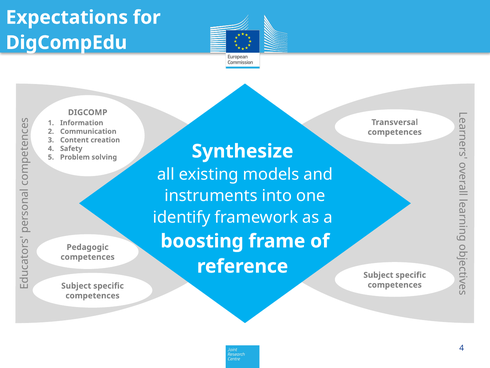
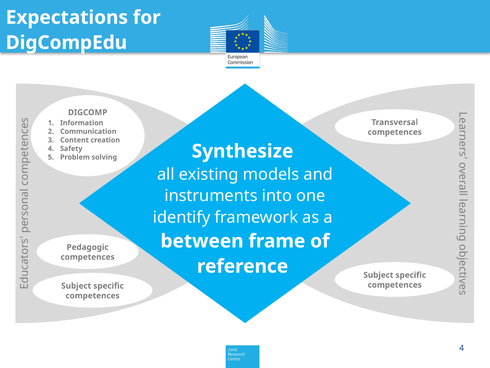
boosting: boosting -> between (202, 241)
